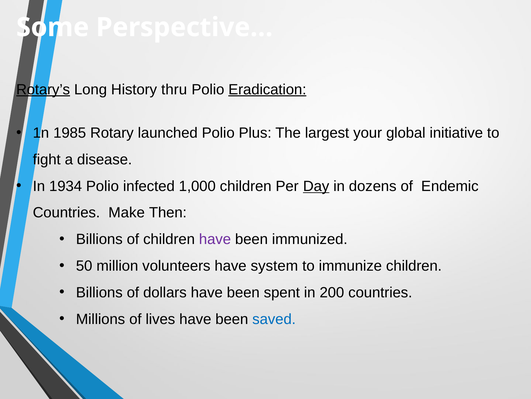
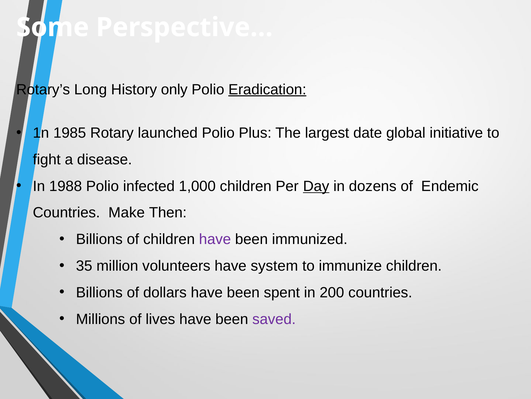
Rotary’s underline: present -> none (43, 89)
thru: thru -> only (174, 89)
your: your -> date (368, 133)
1934: 1934 -> 1988 (66, 186)
50: 50 -> 35 (84, 265)
saved colour: blue -> purple (274, 319)
